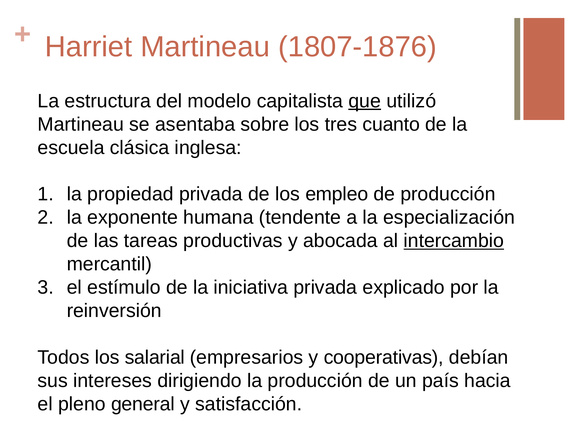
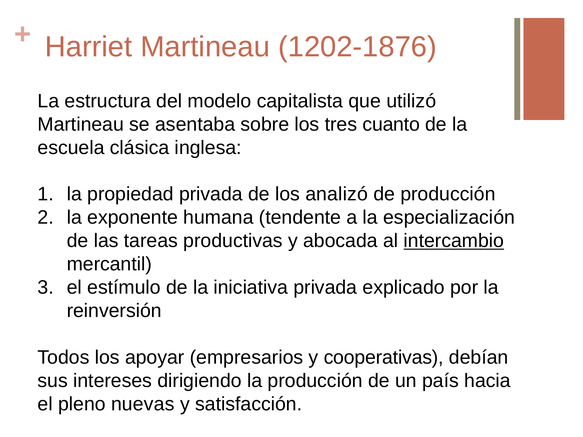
1807-1876: 1807-1876 -> 1202-1876 (357, 47)
que underline: present -> none (365, 101)
empleo: empleo -> analizó (337, 194)
salarial: salarial -> apoyar (155, 358)
general: general -> nuevas (143, 404)
